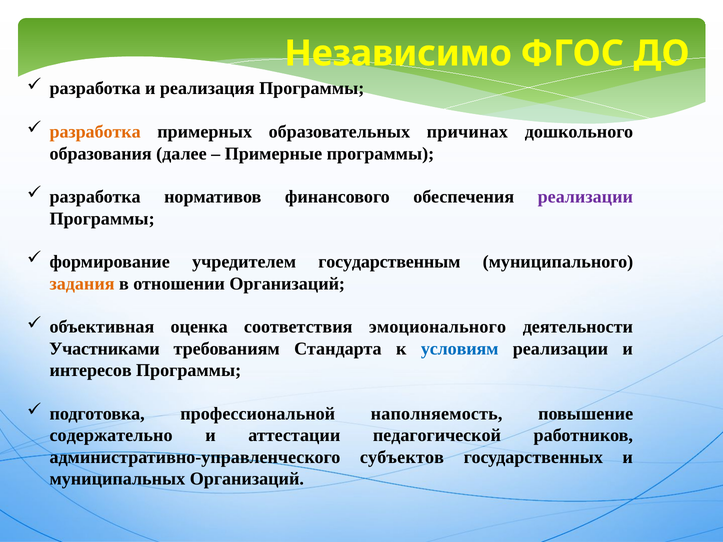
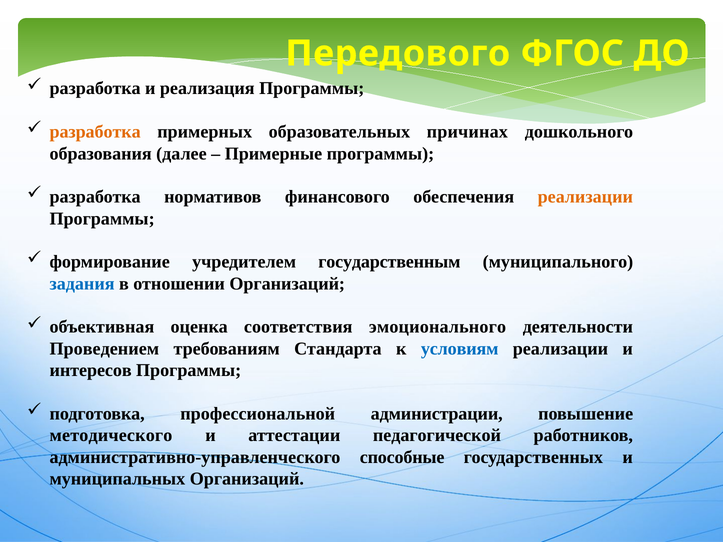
Независимо: Независимо -> Передового (398, 54)
реализации colour: purple -> orange (585, 197)
задания colour: orange -> blue (82, 284)
Участниками: Участниками -> Проведением (104, 349)
наполняемость: наполняемость -> администрации (437, 414)
содержательно: содержательно -> методического (111, 436)
субъектов: субъектов -> способные (402, 457)
